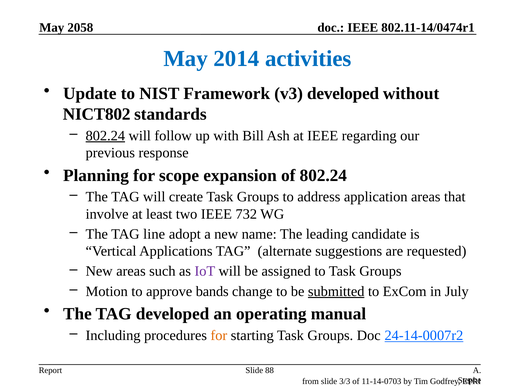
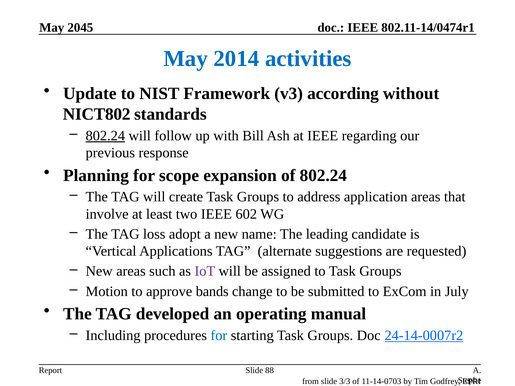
2058: 2058 -> 2045 (80, 27)
v3 developed: developed -> according (343, 94)
732: 732 -> 602 (246, 214)
line: line -> loss (154, 234)
submitted underline: present -> none (336, 291)
for colour: orange -> blue (219, 336)
